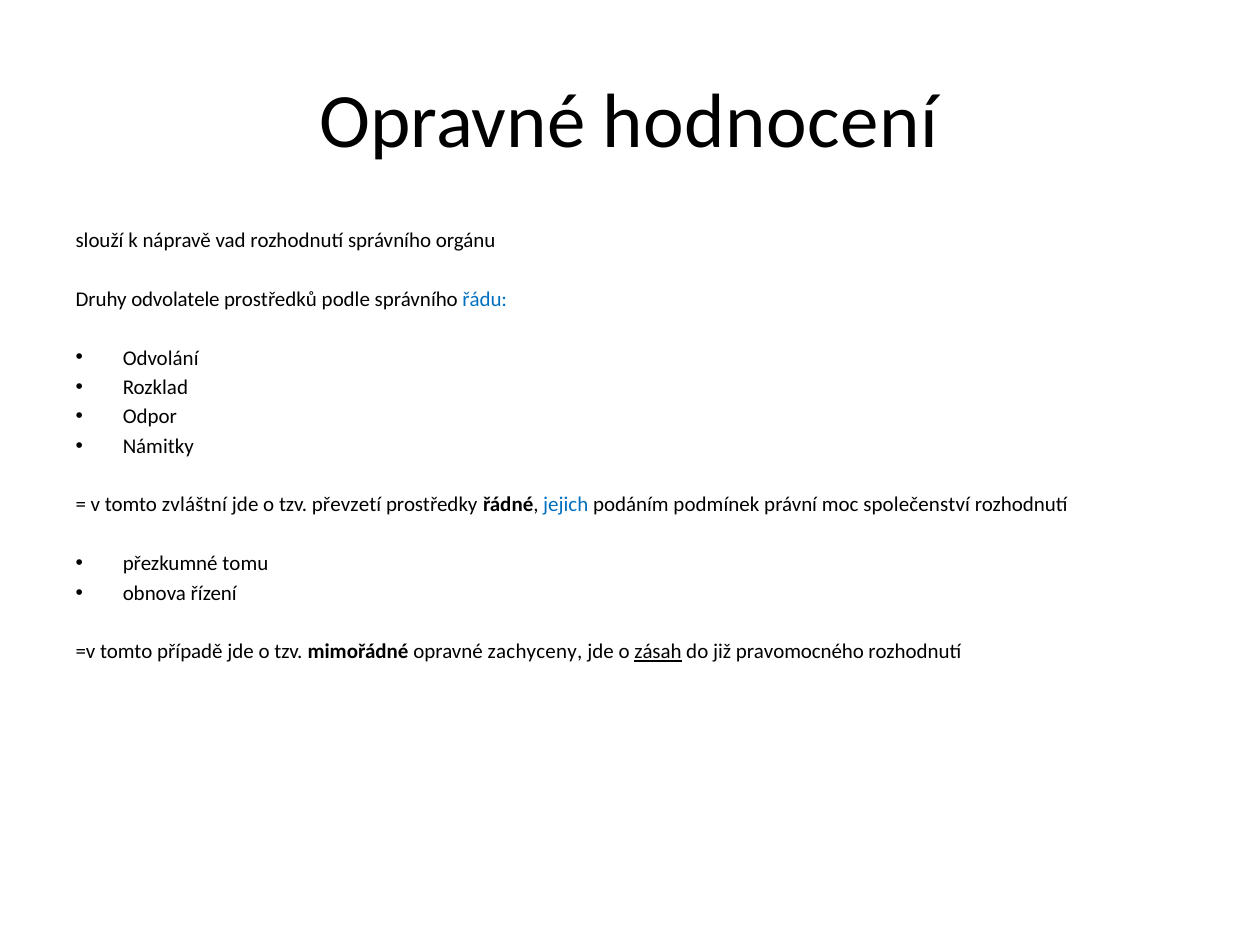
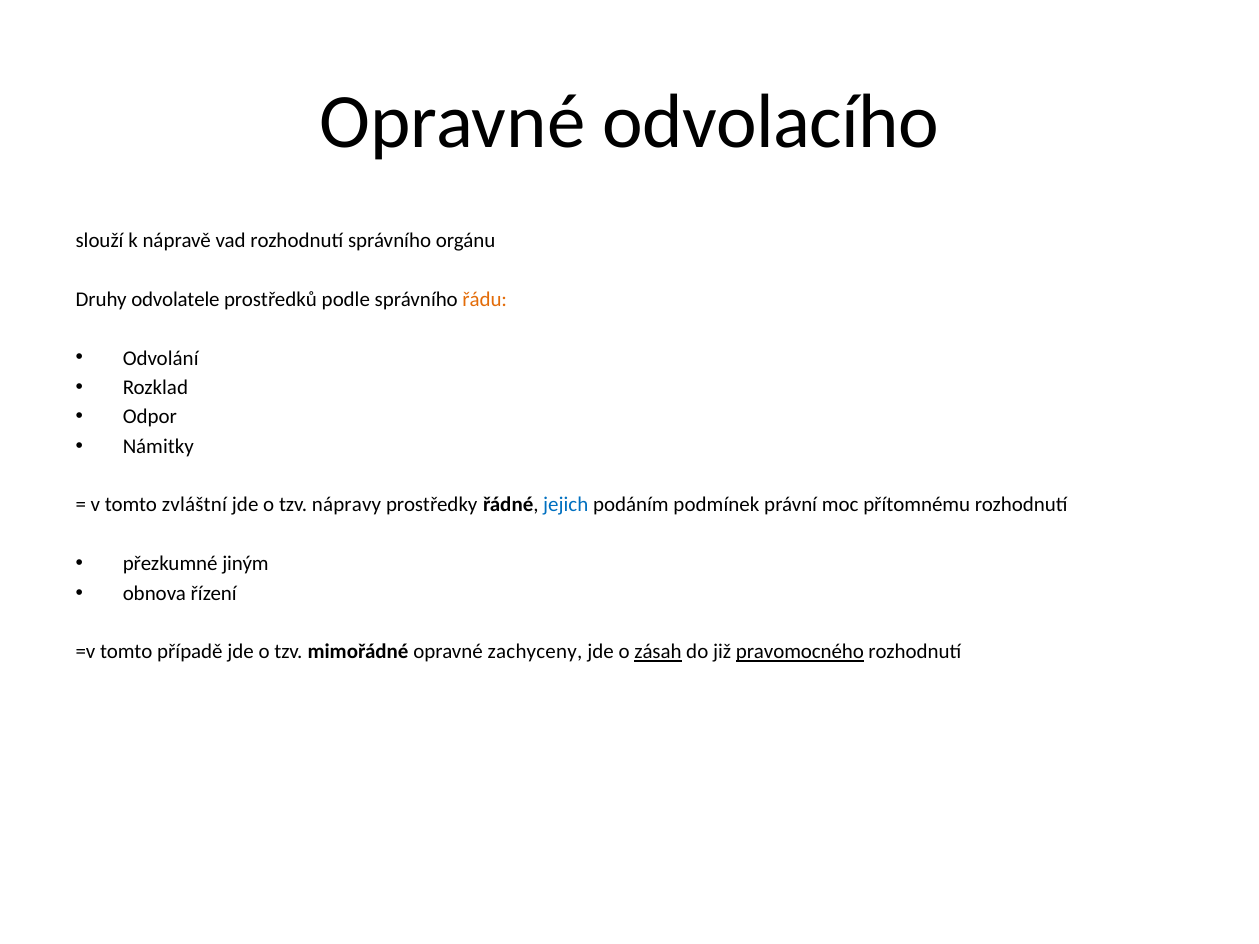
hodnocení: hodnocení -> odvolacího (771, 122)
řádu colour: blue -> orange (485, 299)
převzetí: převzetí -> nápravy (347, 505)
společenství: společenství -> přítomnému (917, 505)
tomu: tomu -> jiným (246, 564)
pravomocného underline: none -> present (800, 652)
